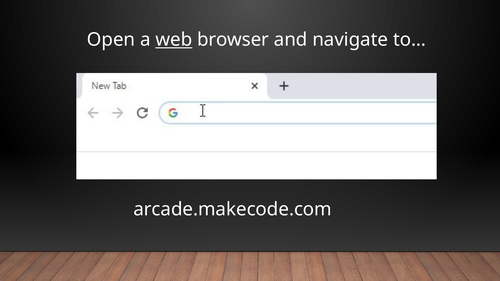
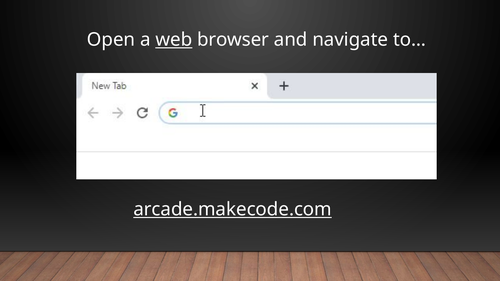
arcade.makecode.com underline: none -> present (233, 210)
